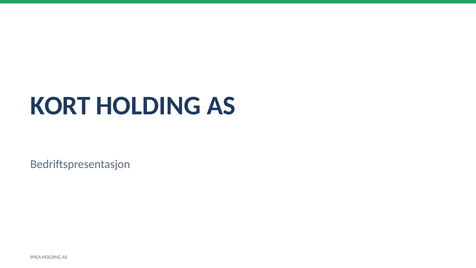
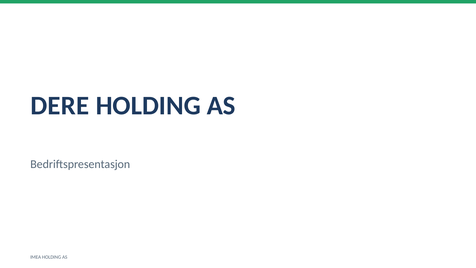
KORT: KORT -> DERE (60, 106)
